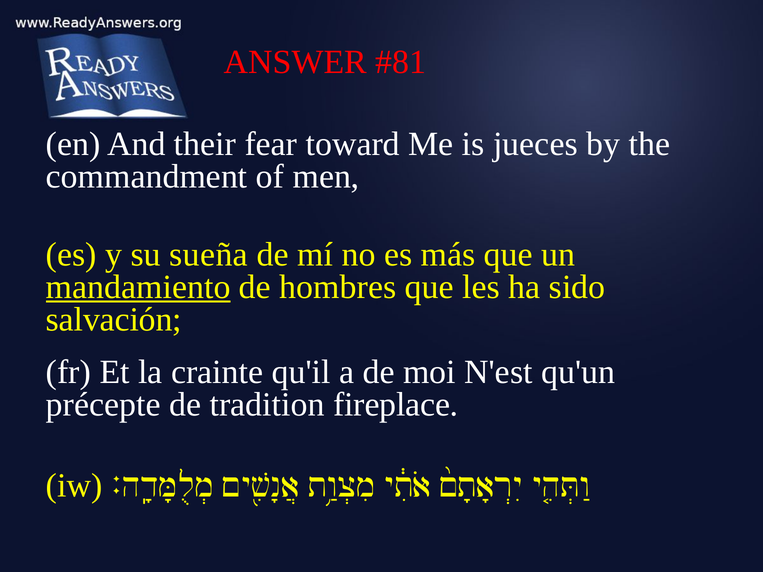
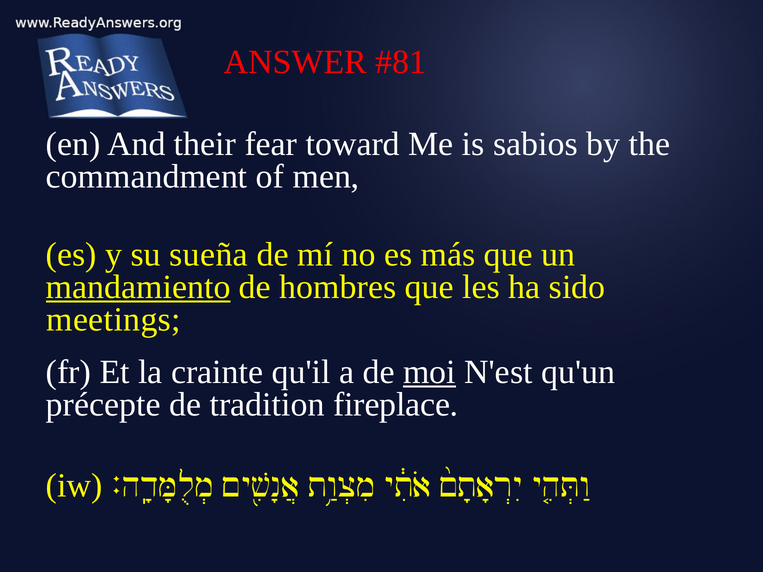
jueces: jueces -> sabios (535, 144)
salvación: salvación -> meetings (114, 320)
moi underline: none -> present (429, 372)
